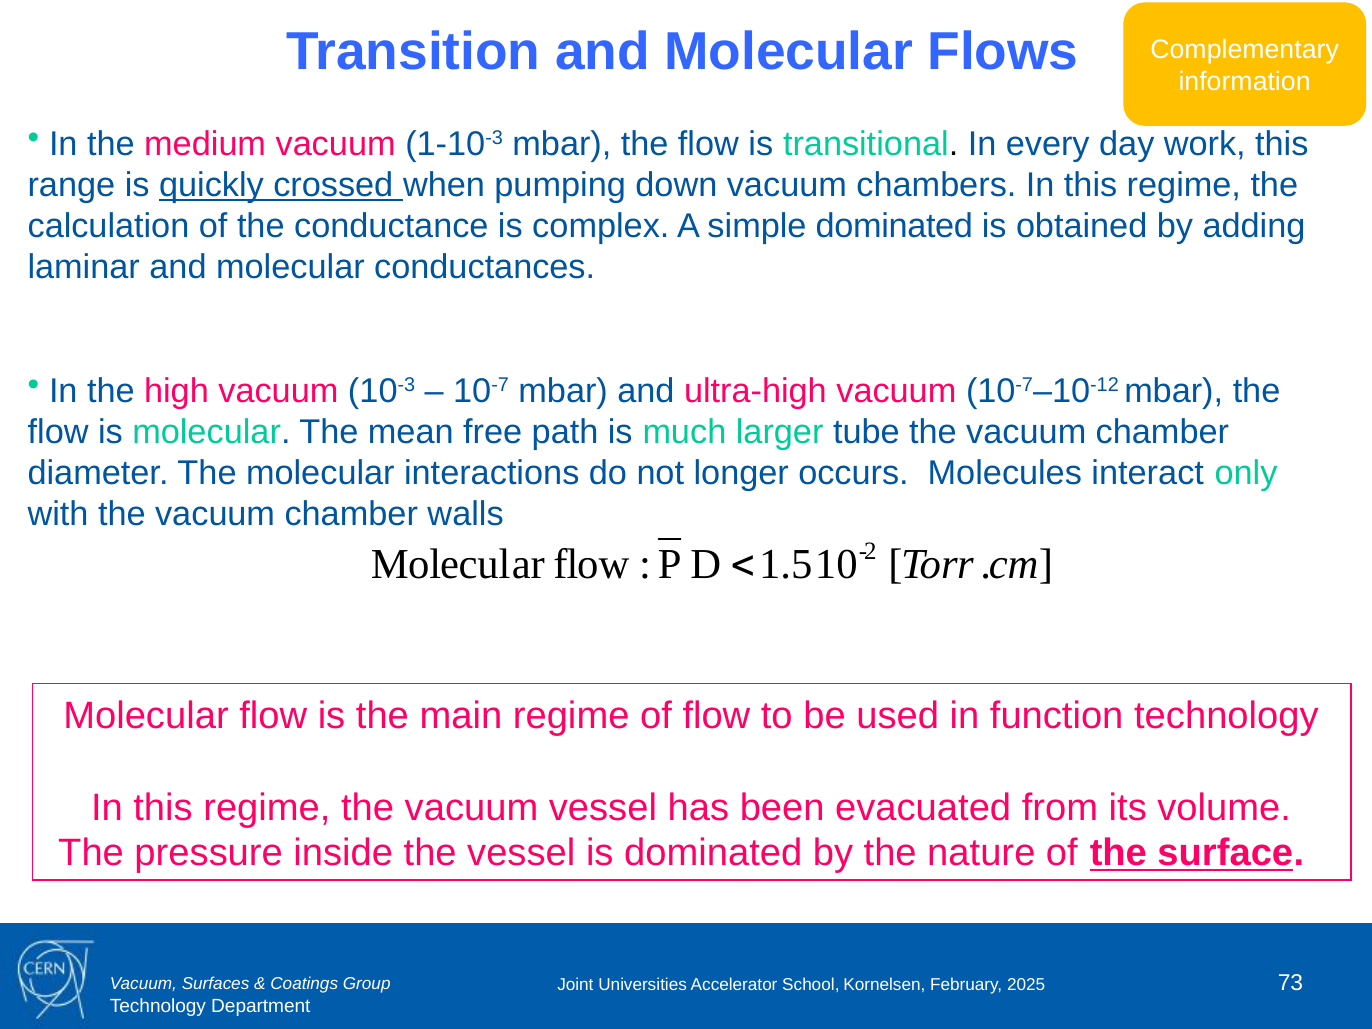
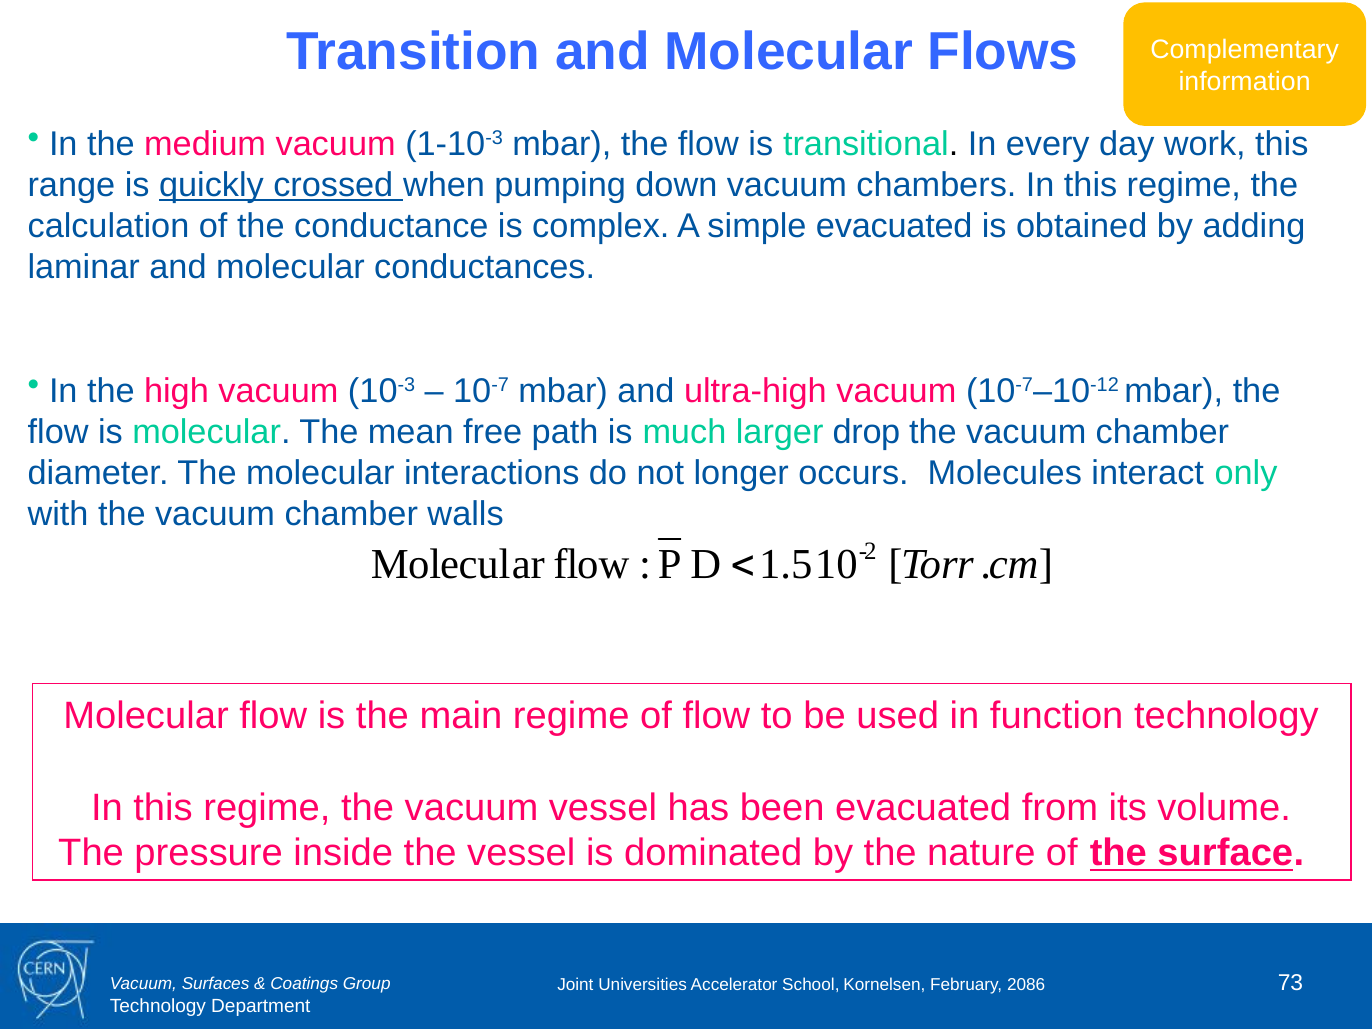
simple dominated: dominated -> evacuated (894, 226)
tube: tube -> drop (867, 432)
2025: 2025 -> 2086 (1026, 985)
